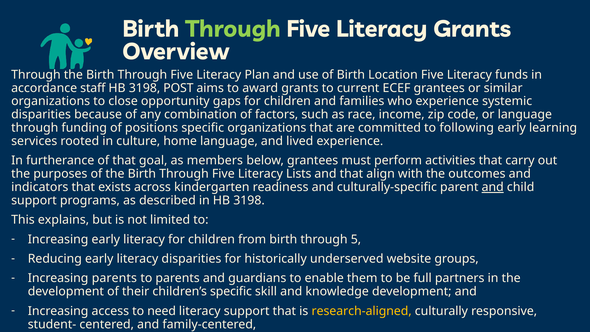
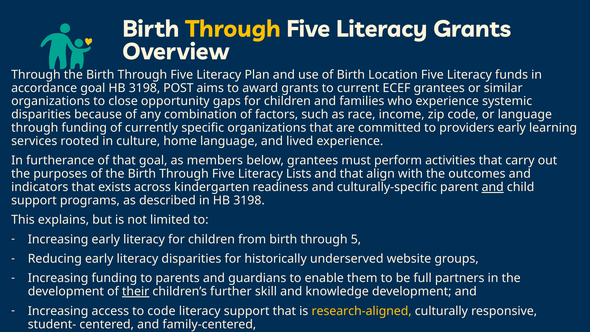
Through colour: light green -> yellow (233, 29)
accordance staff: staff -> goal (93, 88)
positions: positions -> currently (152, 128)
following: following -> providers (467, 128)
Increasing parents: parents -> funding (114, 278)
their underline: none -> present (136, 291)
children’s specific: specific -> further (231, 291)
to need: need -> code (161, 311)
